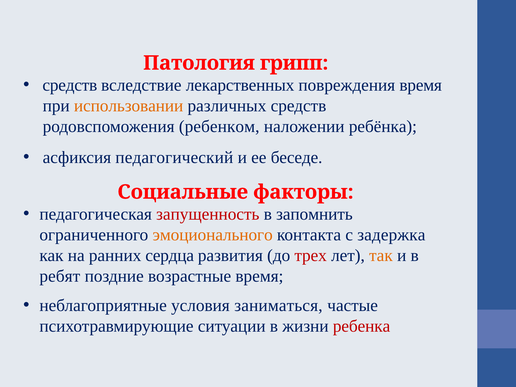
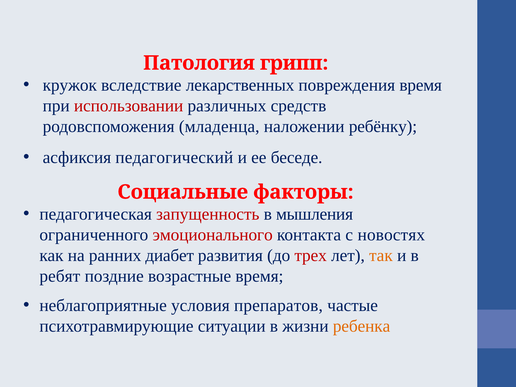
средств: средств -> кружок (70, 85)
использовании colour: orange -> red (129, 106)
ребенком: ребенком -> младенца (219, 126)
ребёнка: ребёнка -> ребёнку (383, 126)
запомнить: запомнить -> мышления (315, 214)
эмоционального colour: orange -> red (213, 235)
задержка: задержка -> новостях (391, 235)
сердца: сердца -> диабет (170, 256)
заниматься: заниматься -> препаратов (278, 305)
ребенка colour: red -> orange (362, 326)
